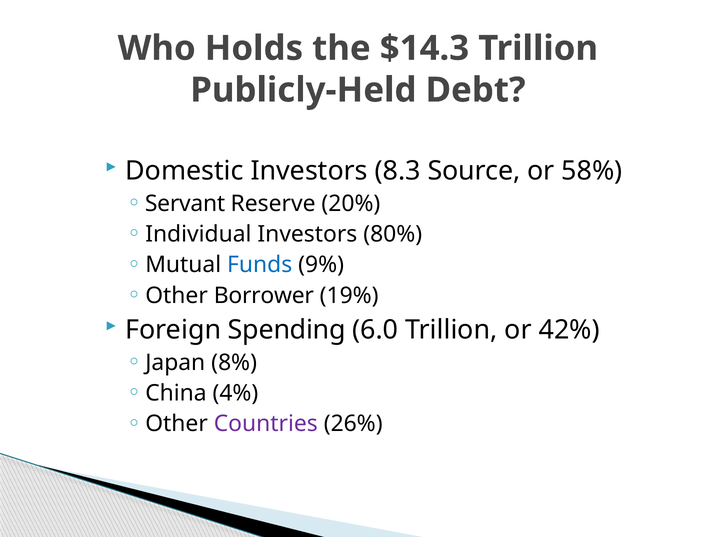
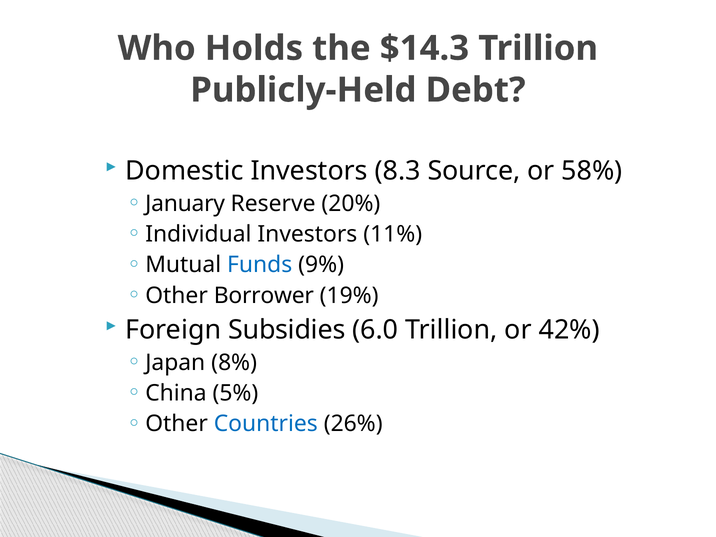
Servant: Servant -> January (185, 204)
80%: 80% -> 11% (393, 234)
Spending: Spending -> Subsidies (287, 330)
4%: 4% -> 5% (235, 393)
Countries colour: purple -> blue (266, 424)
